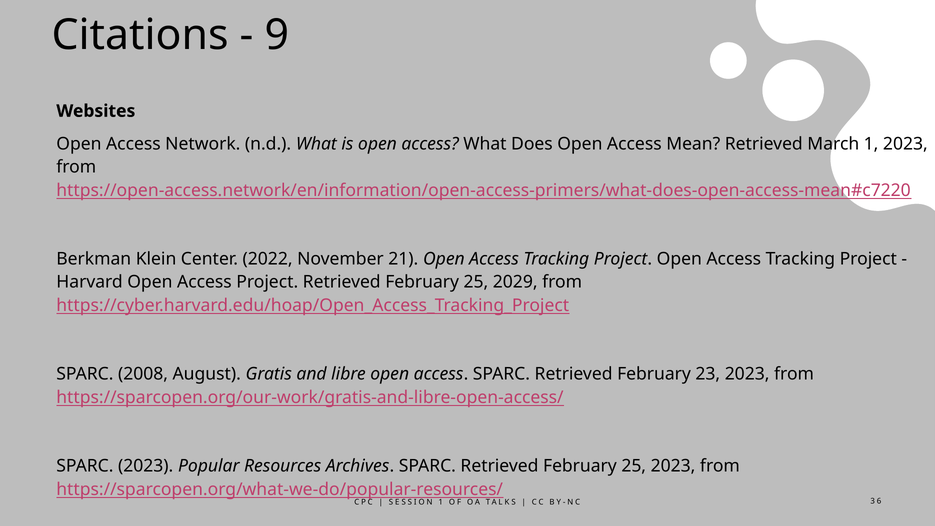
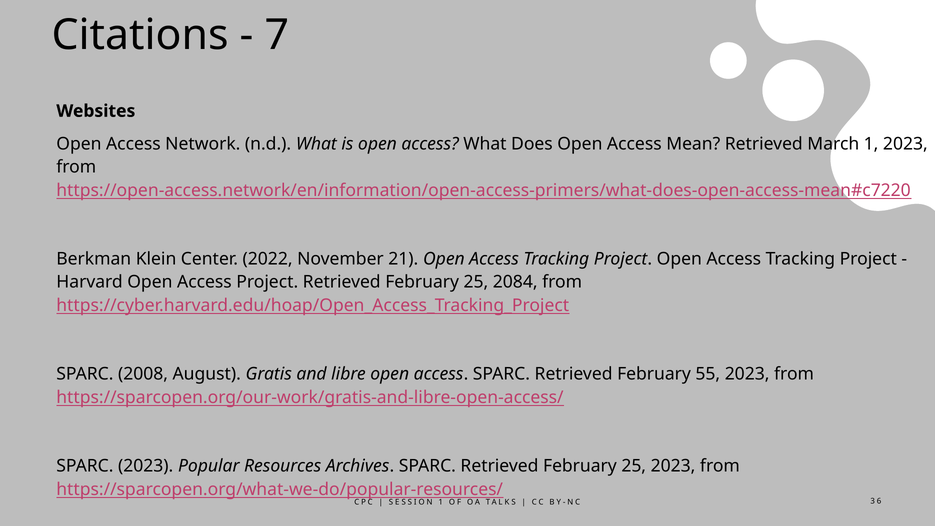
9: 9 -> 7 (277, 35)
2029: 2029 -> 2084 (515, 282)
23: 23 -> 55 (708, 374)
